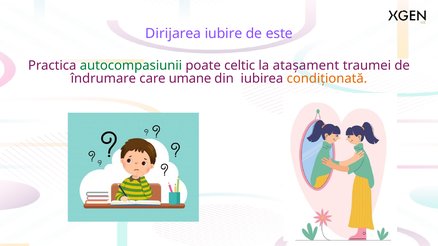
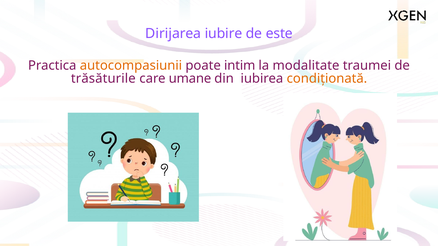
autocompasiunii colour: green -> orange (131, 66)
celtic: celtic -> intim (240, 66)
atașament: atașament -> modalitate (306, 66)
îndrumare: îndrumare -> trăsăturile (103, 79)
